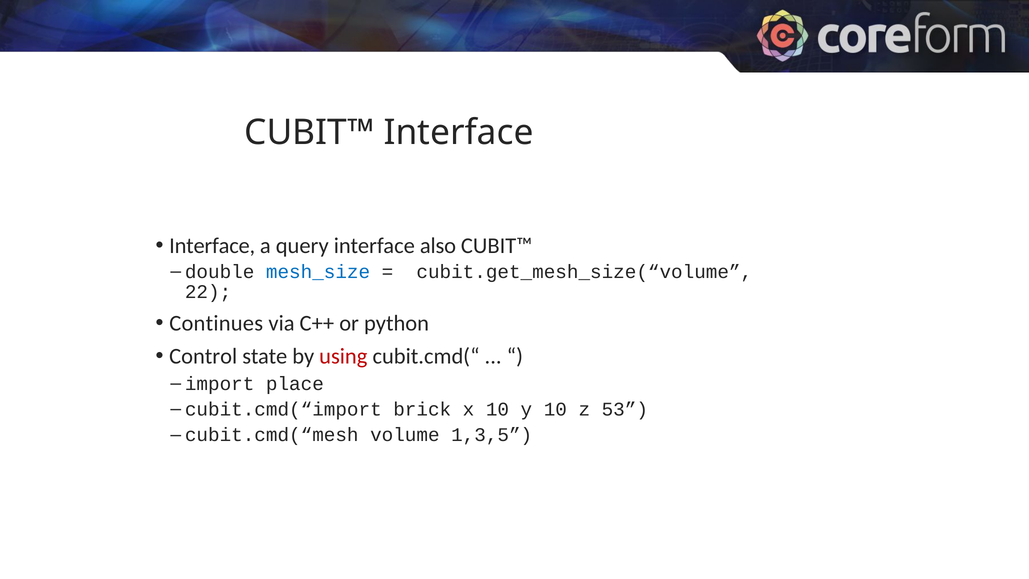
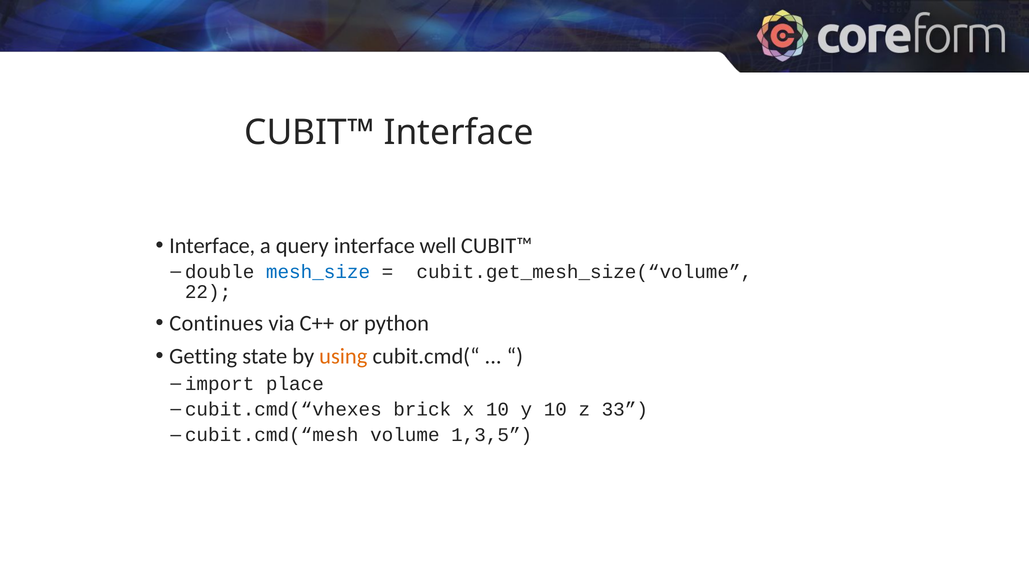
also: also -> well (438, 246)
Control: Control -> Getting (203, 356)
using colour: red -> orange (343, 356)
cubit.cmd(“import: cubit.cmd(“import -> cubit.cmd(“vhexes (283, 409)
53: 53 -> 33 (625, 409)
